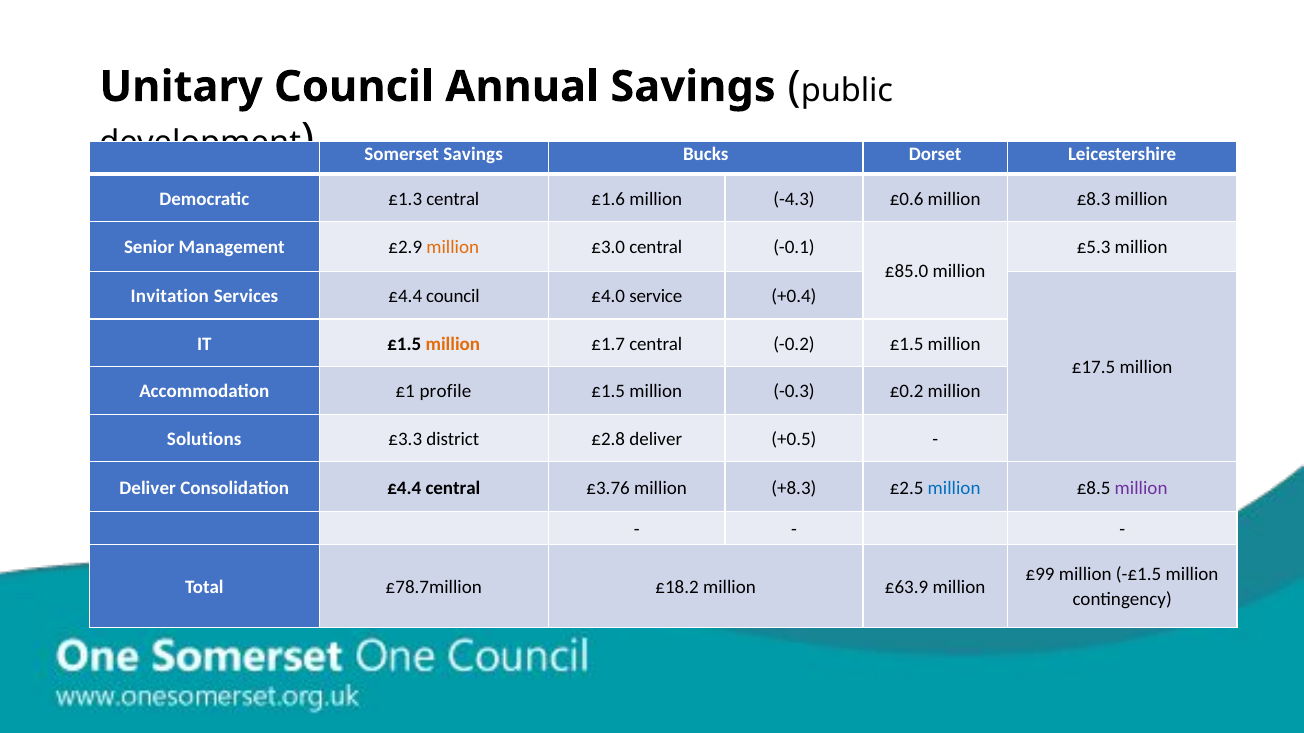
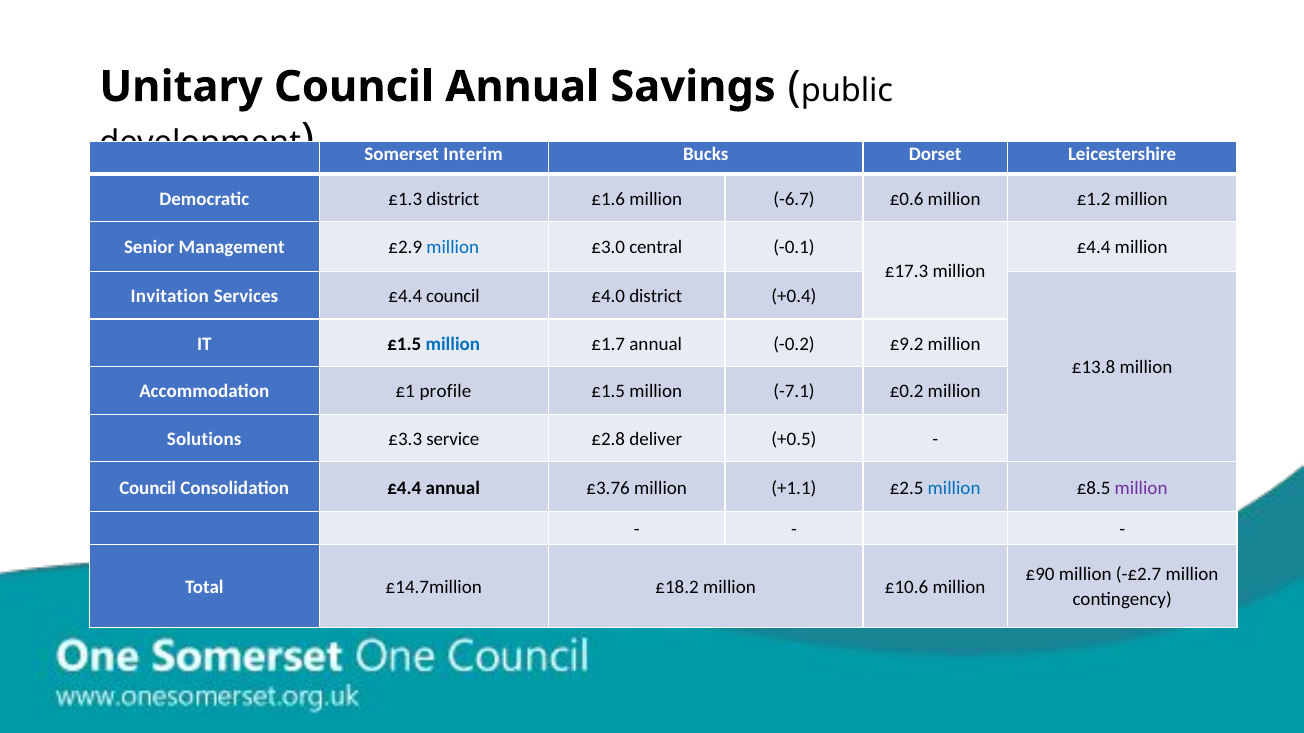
Somerset Savings: Savings -> Interim (473, 155)
£1.3 central: central -> district (453, 199)
-4.3: -4.3 -> -6.7 (794, 199)
£8.3: £8.3 -> £1.2 (1094, 199)
million colour: orange -> blue (453, 248)
£5.3: £5.3 -> £4.4 (1094, 248)
£85.0: £85.0 -> £17.3 (907, 272)
£4.0 service: service -> district (656, 297)
million colour: orange -> blue (453, 344)
£1.7 central: central -> annual (656, 344)
-0.2 £1.5: £1.5 -> £9.2 (907, 344)
£17.5: £17.5 -> £13.8 (1094, 368)
-0.3: -0.3 -> -7.1 (794, 392)
district: district -> service (453, 439)
Deliver: Deliver -> Council (148, 488)
£4.4 central: central -> annual (453, 488)
+8.3: +8.3 -> +1.1 (794, 488)
£99: £99 -> £90 (1040, 575)
-£1.5: -£1.5 -> -£2.7 (1139, 575)
£78.7million: £78.7million -> £14.7million (434, 587)
£63.9: £63.9 -> £10.6 (907, 587)
